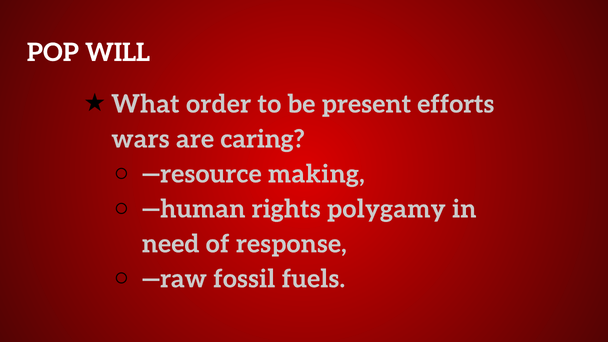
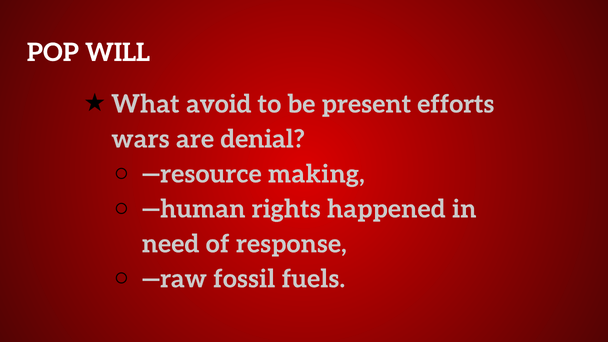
order: order -> avoid (219, 104)
caring: caring -> denial (263, 139)
polygamy: polygamy -> happened (386, 209)
